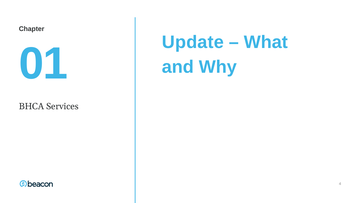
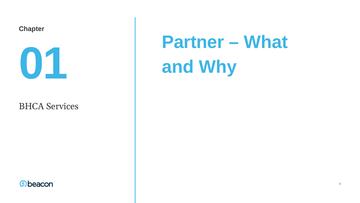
Update: Update -> Partner (193, 42)
